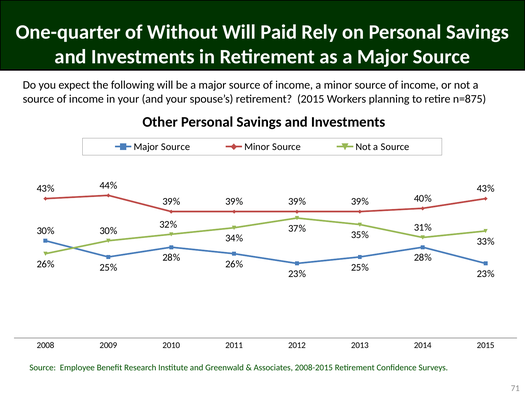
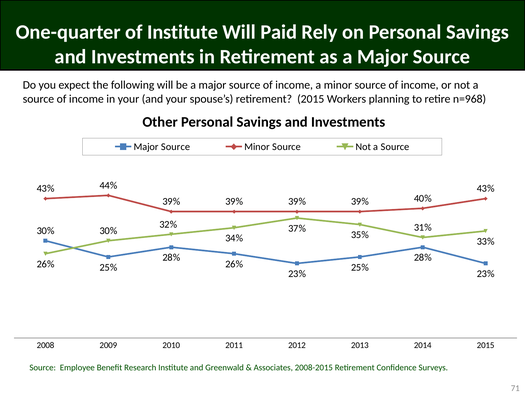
of Without: Without -> Institute (183, 32)
n=875: n=875 -> n=968 (470, 99)
